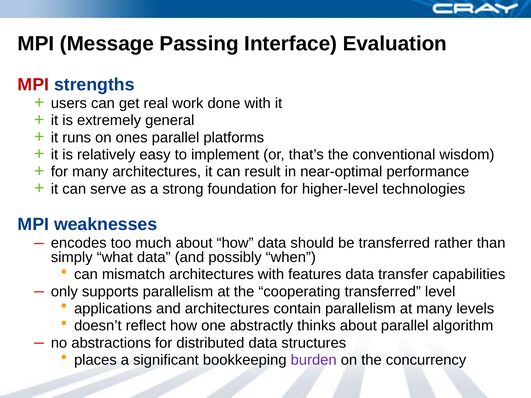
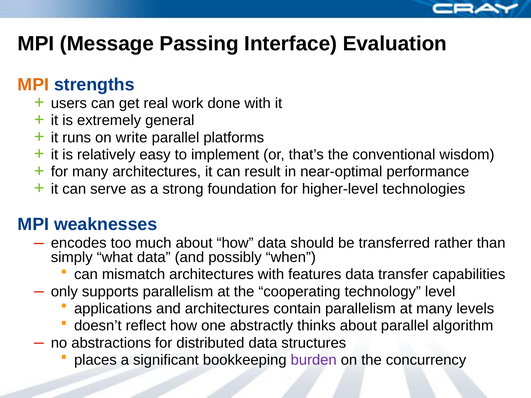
MPI colour: red -> orange (33, 85)
ones: ones -> write (132, 138)
cooperating transferred: transferred -> technology (383, 292)
